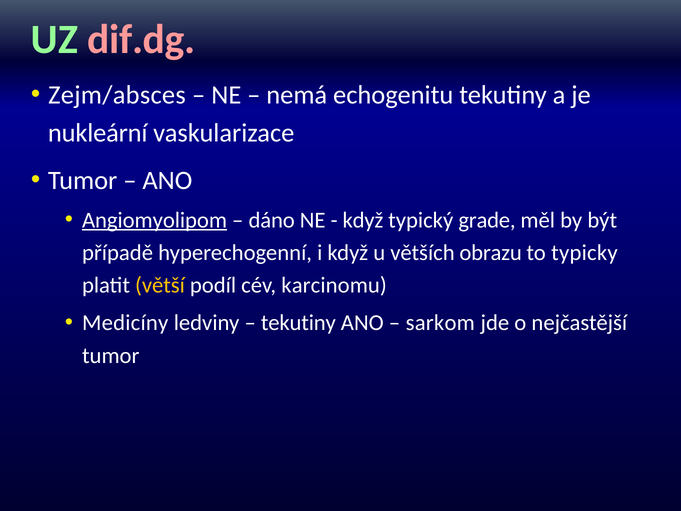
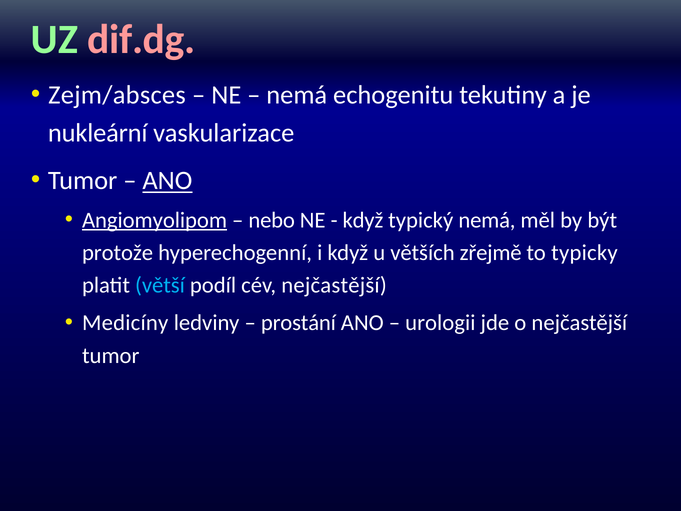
ANO underline: none -> present (167, 181)
dáno: dáno -> nebo (272, 220)
typický grade: grade -> nemá (487, 220)
případě: případě -> protože (118, 253)
obrazu: obrazu -> zřejmě (491, 253)
větší colour: yellow -> light blue (160, 285)
cév karcinomu: karcinomu -> nejčastější (334, 285)
tekutiny: tekutiny -> prostání (298, 323)
sarkom: sarkom -> urologii (440, 323)
